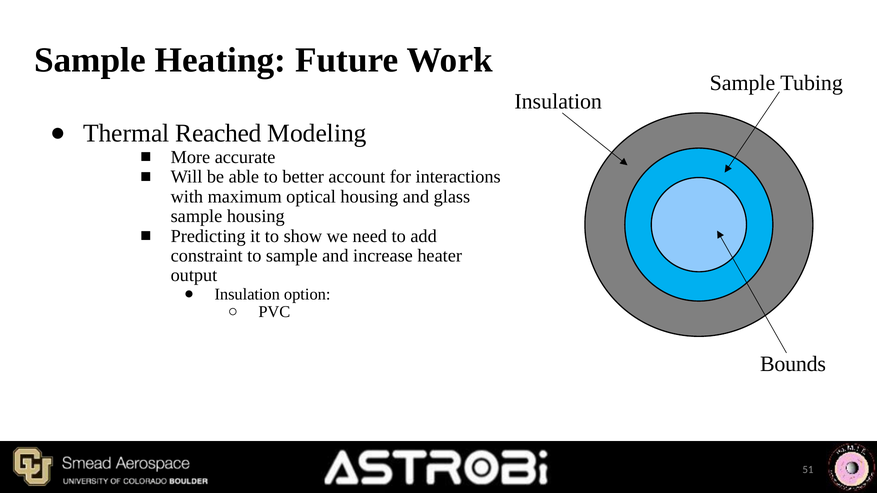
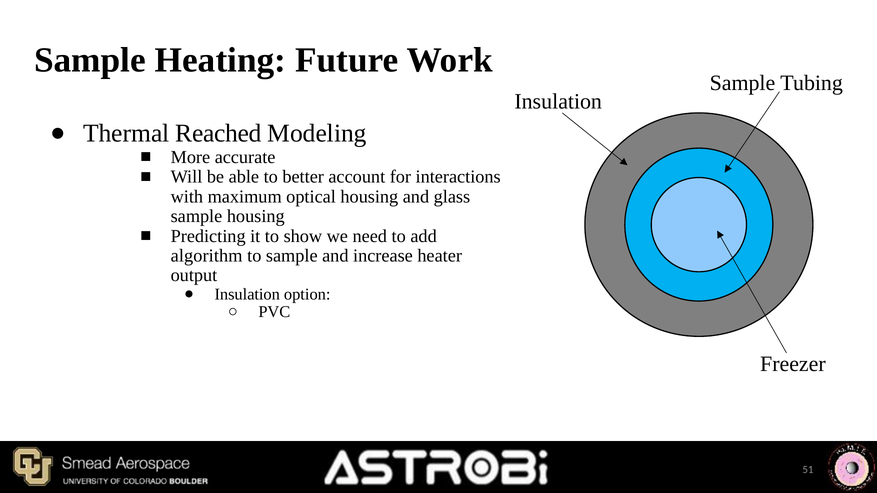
constraint: constraint -> algorithm (207, 256)
Bounds: Bounds -> Freezer (793, 364)
